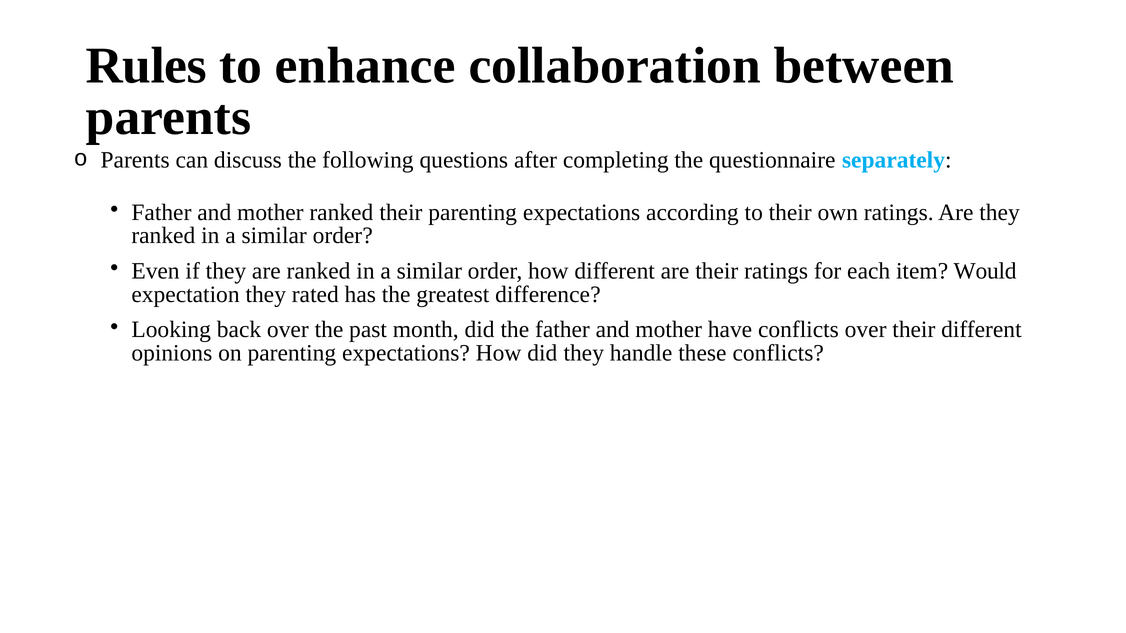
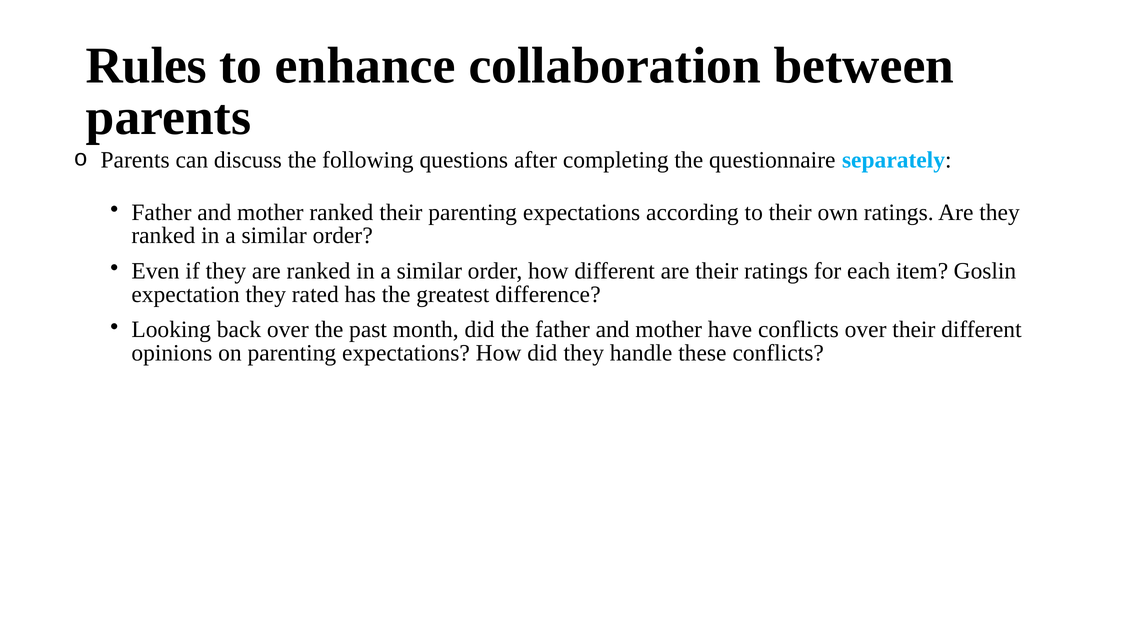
Would: Would -> Goslin (985, 271)
